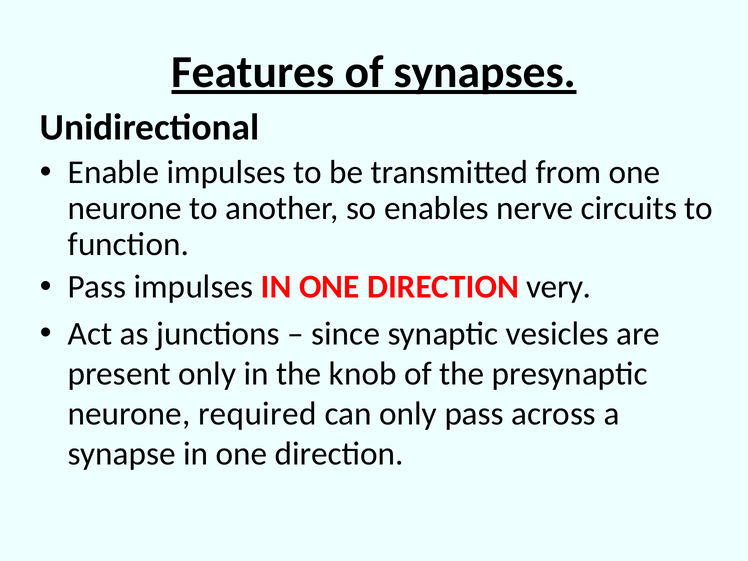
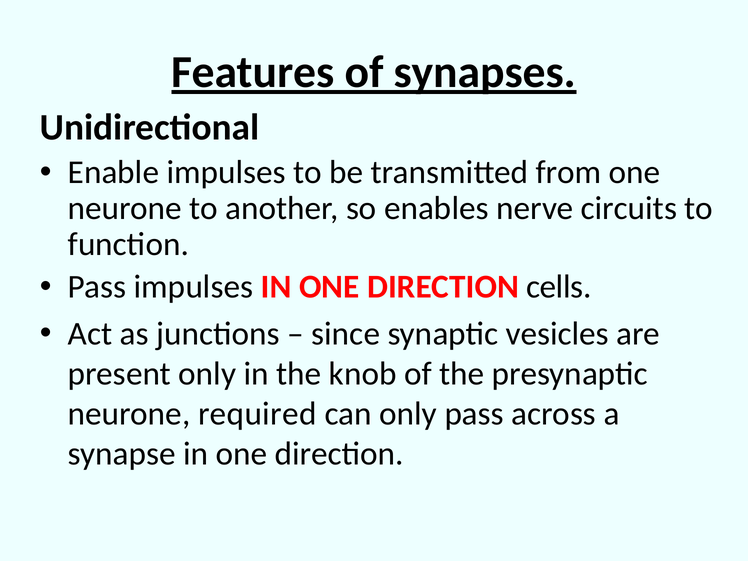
very: very -> cells (559, 287)
